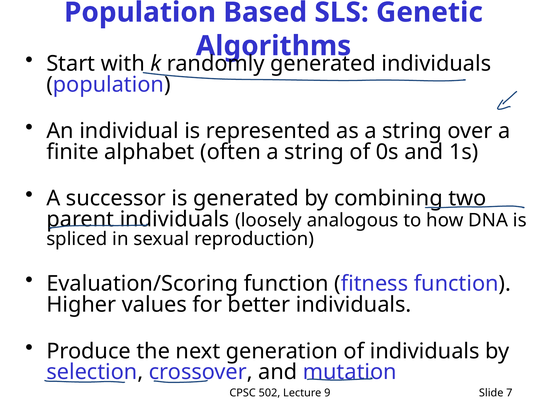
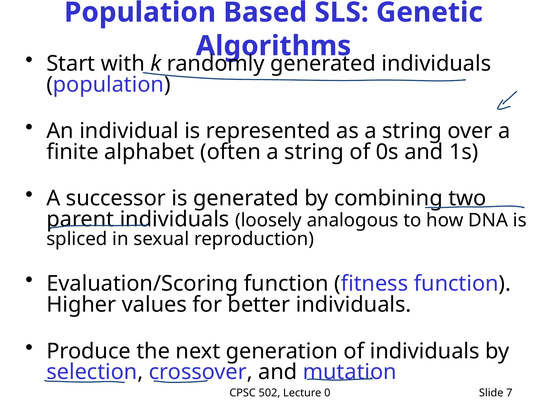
9: 9 -> 0 (327, 393)
